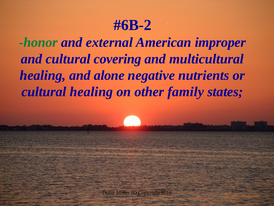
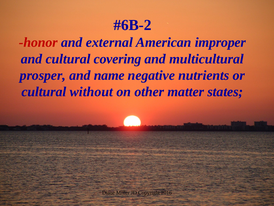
honor colour: green -> red (38, 42)
healing: healing -> prosper (43, 75)
alone: alone -> name (109, 75)
cultural healing: healing -> without (91, 92)
family: family -> matter (186, 92)
